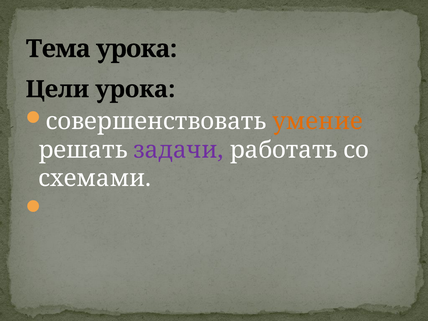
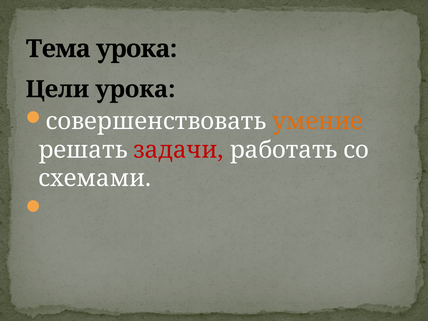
задачи colour: purple -> red (179, 150)
